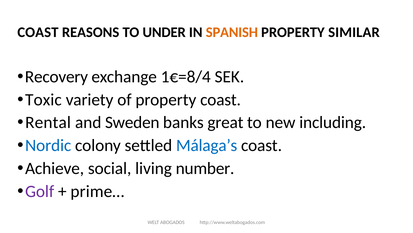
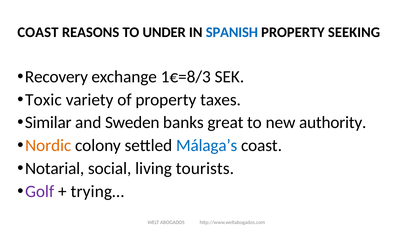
SPANISH colour: orange -> blue (232, 32)
SIMILAR: SIMILAR -> SEEKING (354, 32)
1€=8/4: 1€=8/4 -> 1€=8/3 (186, 76)
property coast: coast -> taxes (221, 99)
Rental: Rental -> Similar (48, 122)
including: including -> authority (333, 122)
Nordic colour: blue -> orange (48, 145)
Achieve: Achieve -> Notarial (55, 168)
number: number -> tourists (205, 168)
prime…: prime… -> trying… (97, 191)
